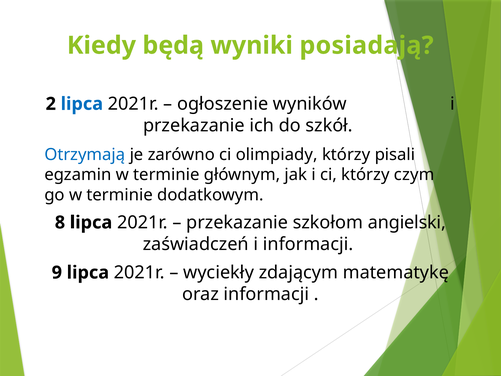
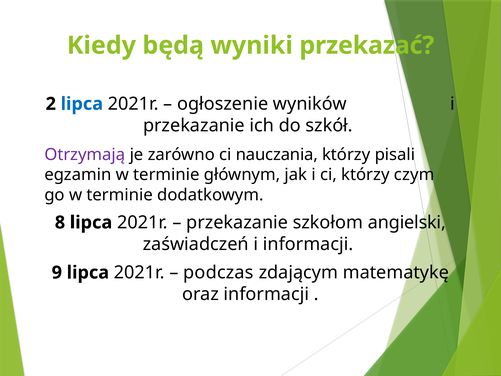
posiadają: posiadają -> przekazać (367, 45)
Otrzymają colour: blue -> purple (85, 155)
olimpiady: olimpiady -> nauczania (277, 155)
wyciekły: wyciekły -> podczas (218, 272)
